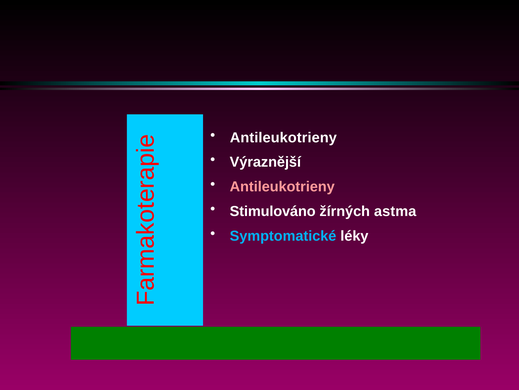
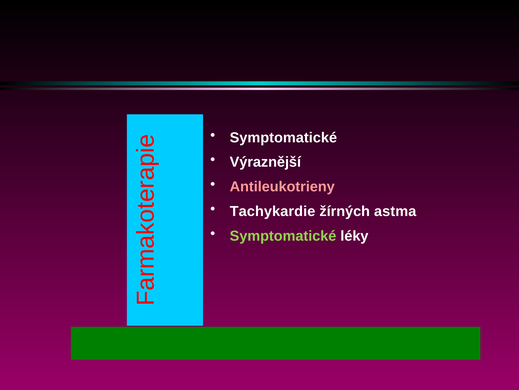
Antileukotrieny: Antileukotrieny -> Symptomatické (283, 137)
Stimulováno: Stimulováno -> Tachykardie (273, 211)
Symptomatické colour: light blue -> light green (283, 235)
